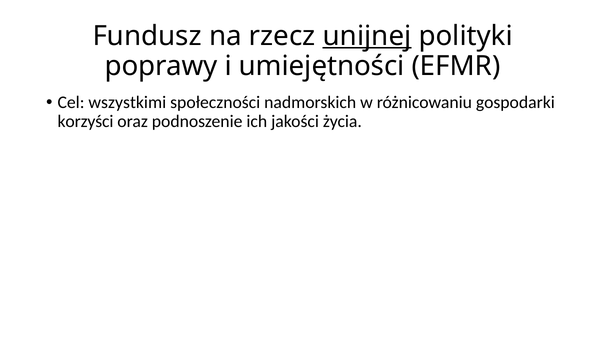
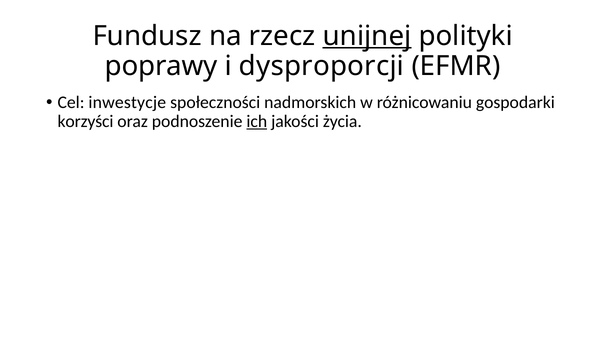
umiejętności: umiejętności -> dysproporcji (322, 66)
wszystkimi: wszystkimi -> inwestycje (127, 102)
ich underline: none -> present (257, 122)
